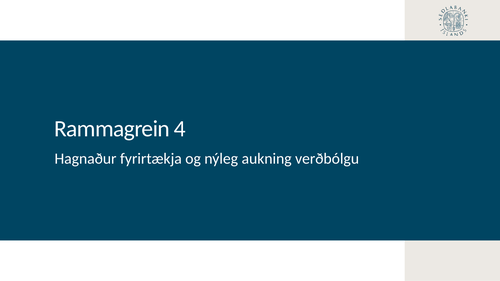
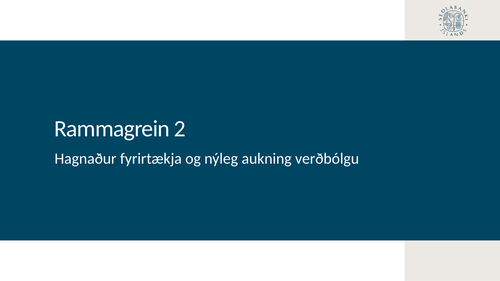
4: 4 -> 2 (180, 129)
